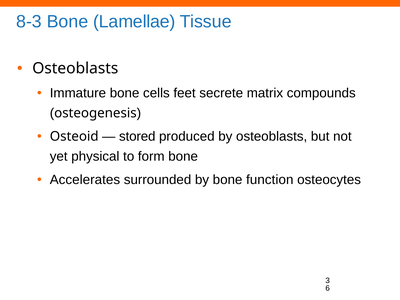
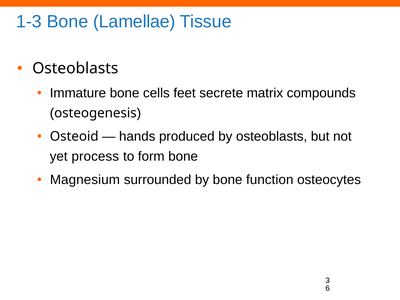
8-3: 8-3 -> 1-3 (29, 22)
stored: stored -> hands (137, 136)
physical: physical -> process (95, 156)
Accelerates: Accelerates -> Magnesium (85, 180)
